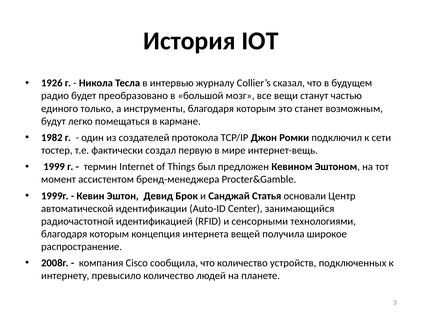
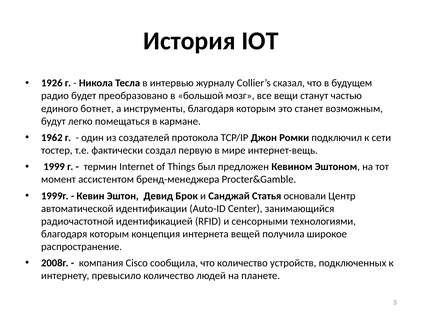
только: только -> ботнет (97, 108)
1982: 1982 -> 1962 (52, 137)
